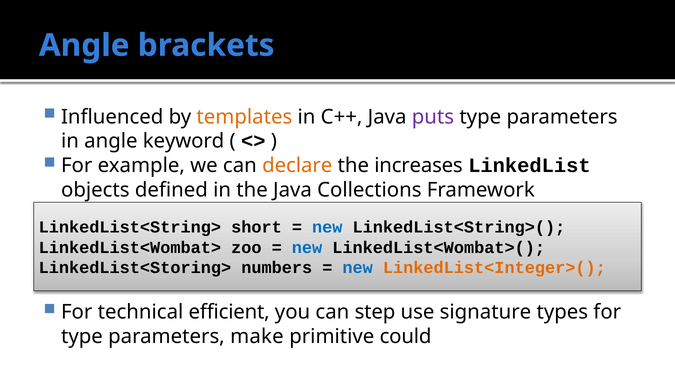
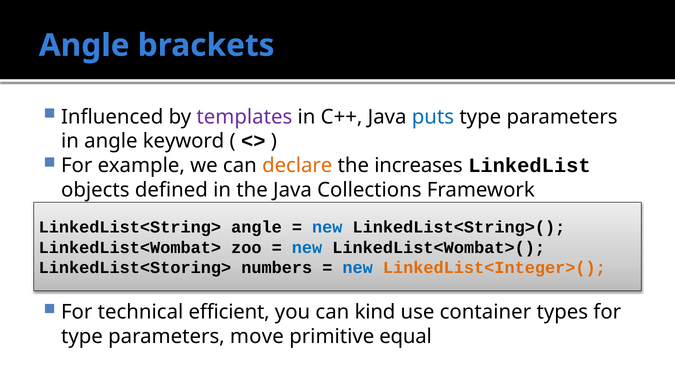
templates colour: orange -> purple (244, 117)
puts colour: purple -> blue (433, 117)
LinkedList<String> short: short -> angle (256, 228)
step: step -> kind (375, 313)
signature: signature -> container (485, 313)
make: make -> move (257, 337)
could: could -> equal (406, 337)
